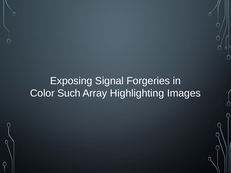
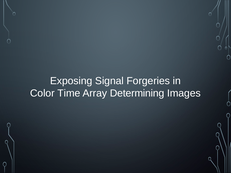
Such: Such -> Time (69, 93)
Highlighting: Highlighting -> Determining (137, 93)
